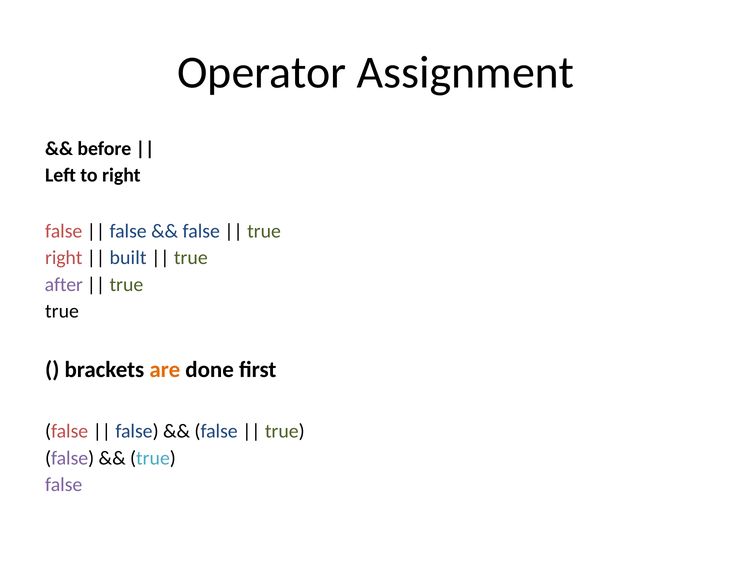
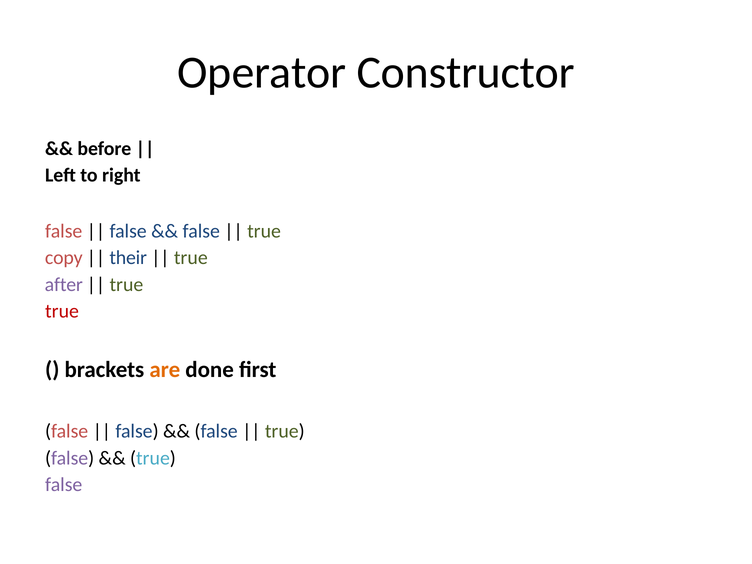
Assignment: Assignment -> Constructor (466, 73)
right: right -> copy (64, 258)
built: built -> their (128, 258)
true colour: black -> red (62, 311)
